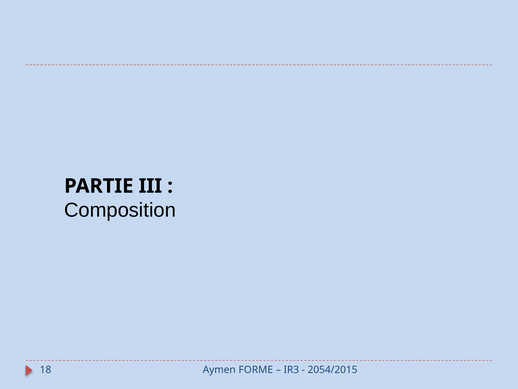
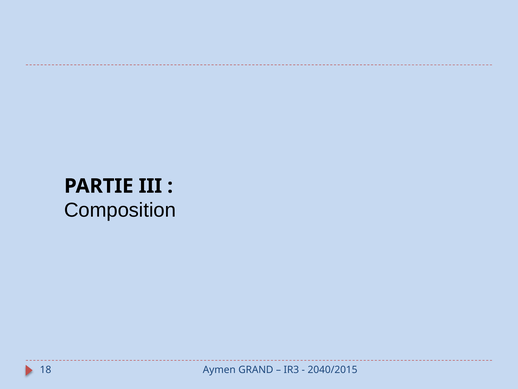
FORME: FORME -> GRAND (256, 369)
2054/2015: 2054/2015 -> 2040/2015 (333, 369)
